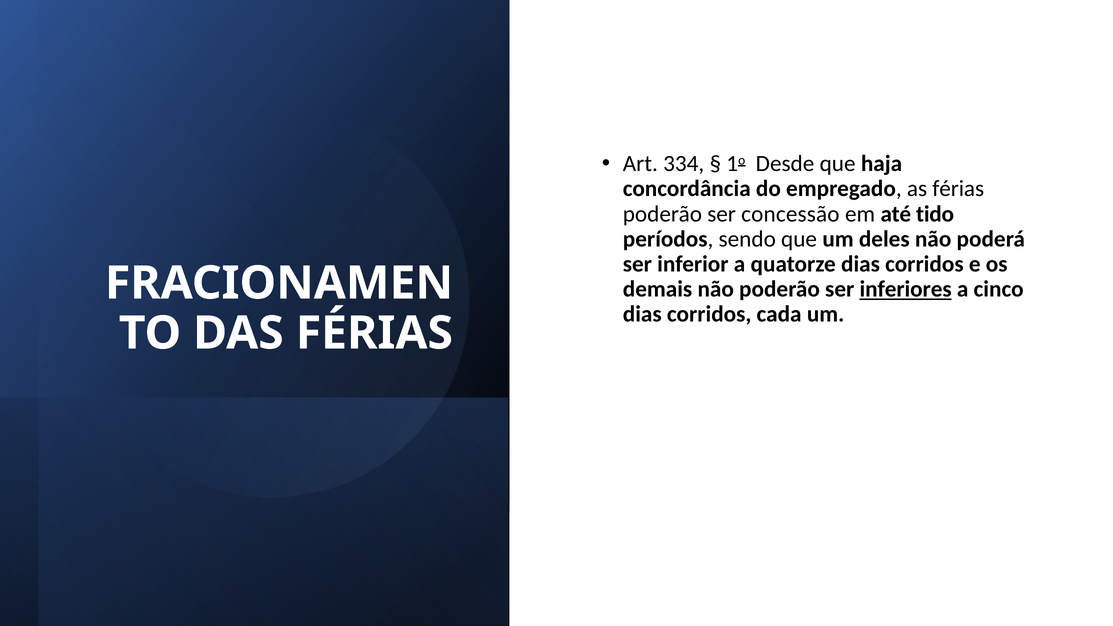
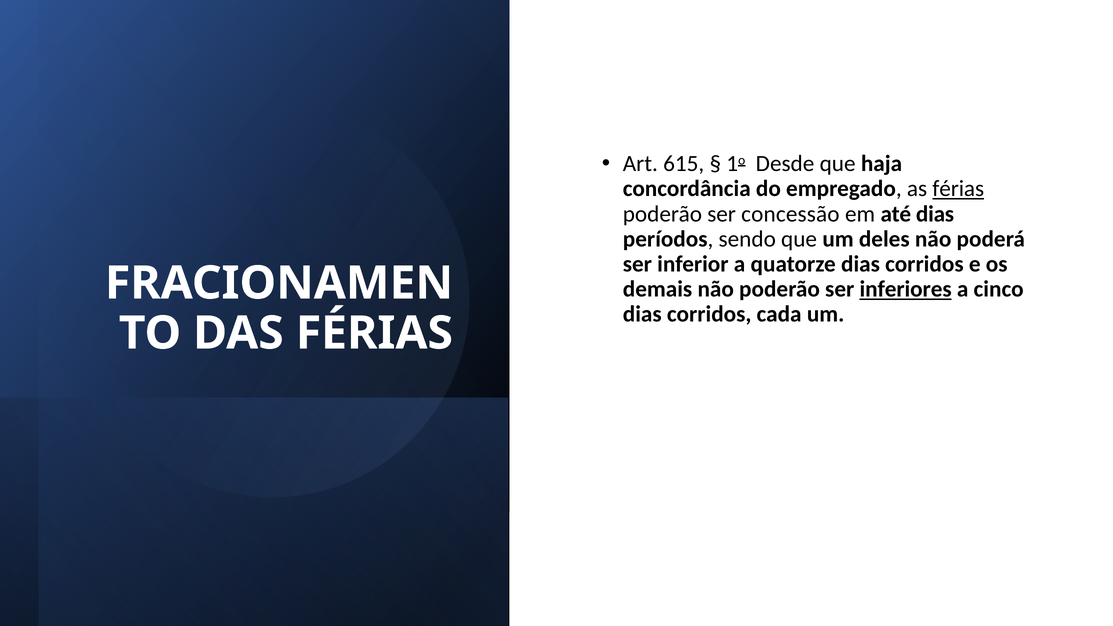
334: 334 -> 615 (684, 164)
férias underline: none -> present (958, 189)
até tido: tido -> dias (935, 214)
